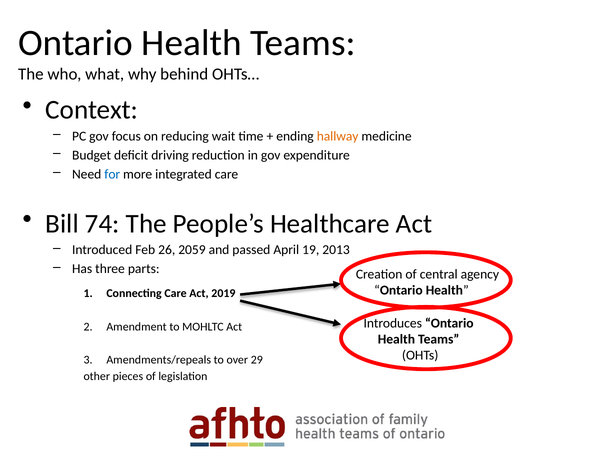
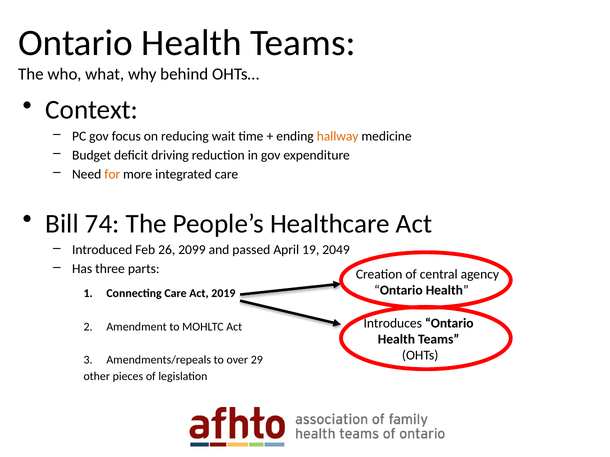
for colour: blue -> orange (112, 174)
2059: 2059 -> 2099 (192, 250)
2013: 2013 -> 2049 (336, 250)
